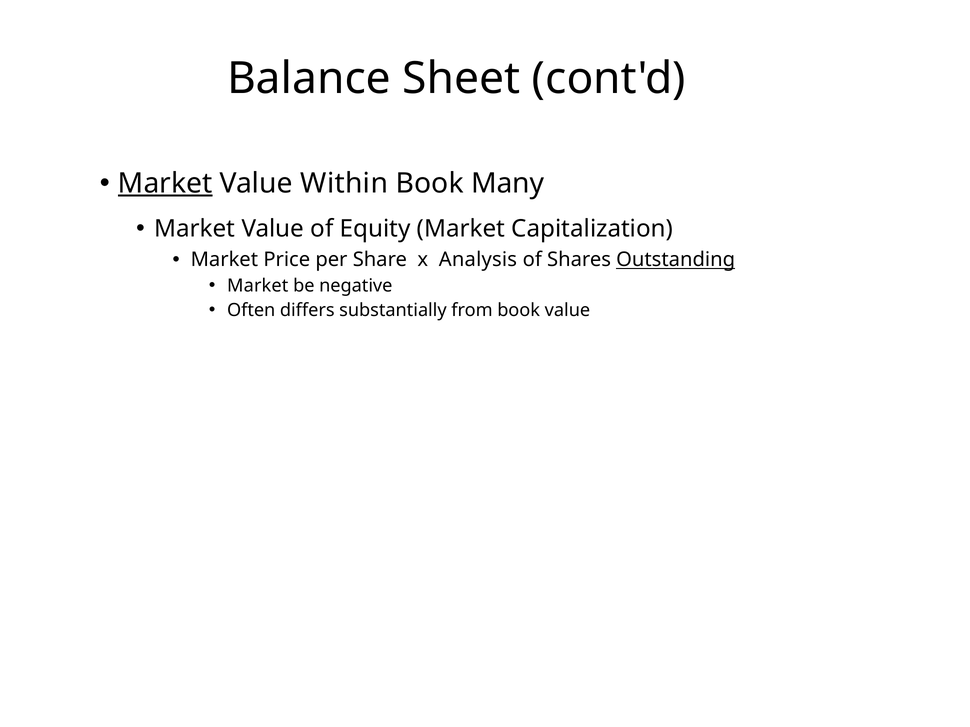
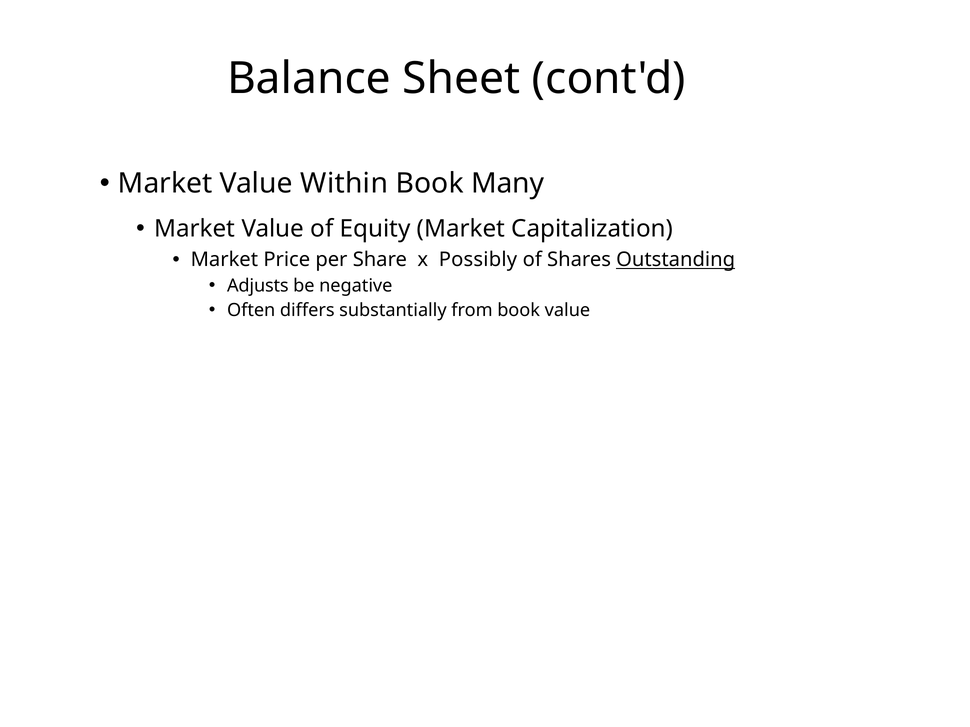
Market underline: present -> none (165, 183)
Analysis: Analysis -> Possibly (478, 260)
Market: Market -> Adjusts (258, 286)
